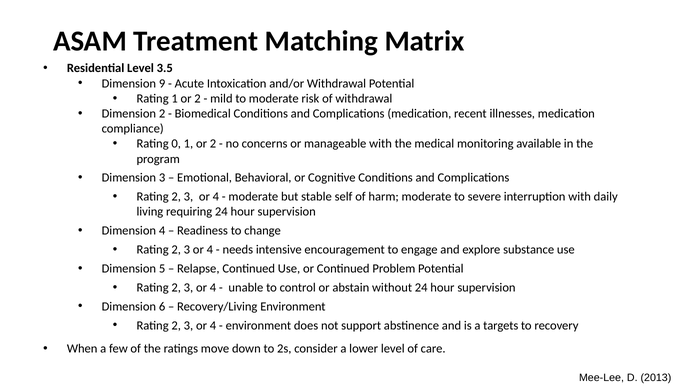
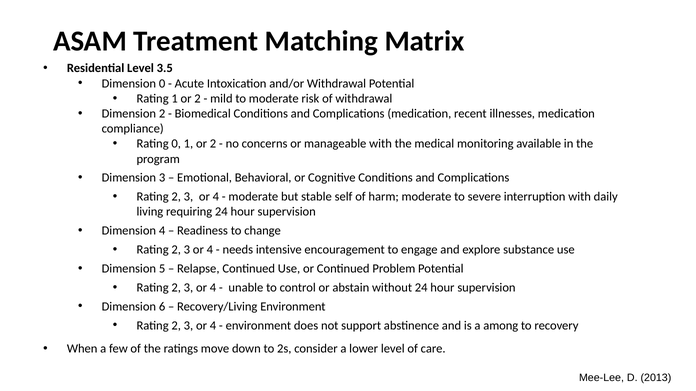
Dimension 9: 9 -> 0 (162, 84)
targets: targets -> among (501, 326)
